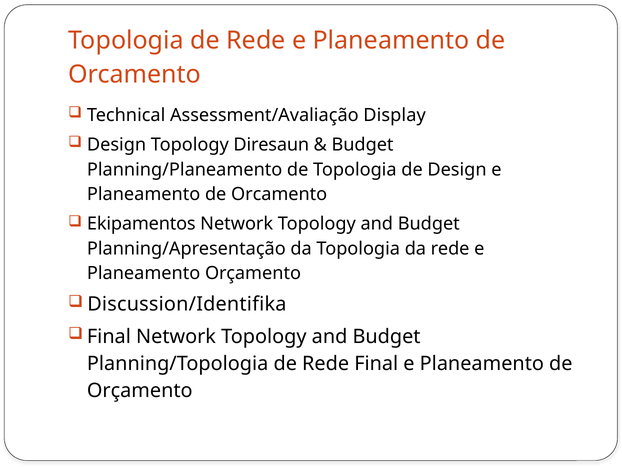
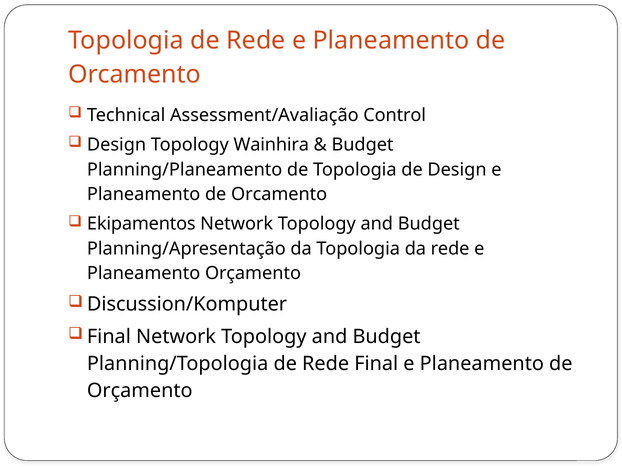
Display: Display -> Control (395, 115)
Diresaun: Diresaun -> Wainhira (271, 145)
Discussion/Identifika: Discussion/Identifika -> Discussion/Komputer (187, 304)
